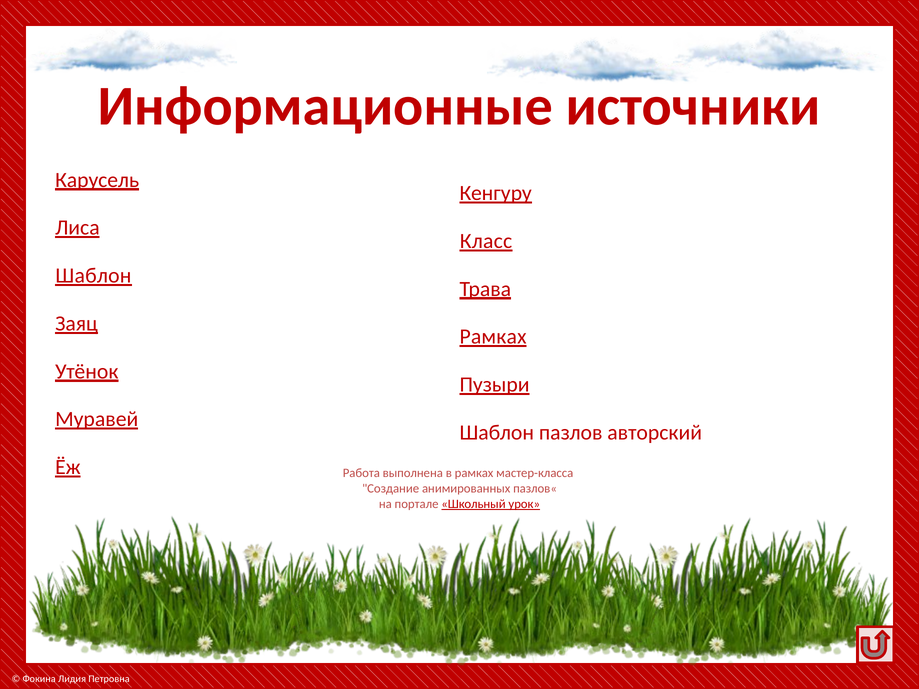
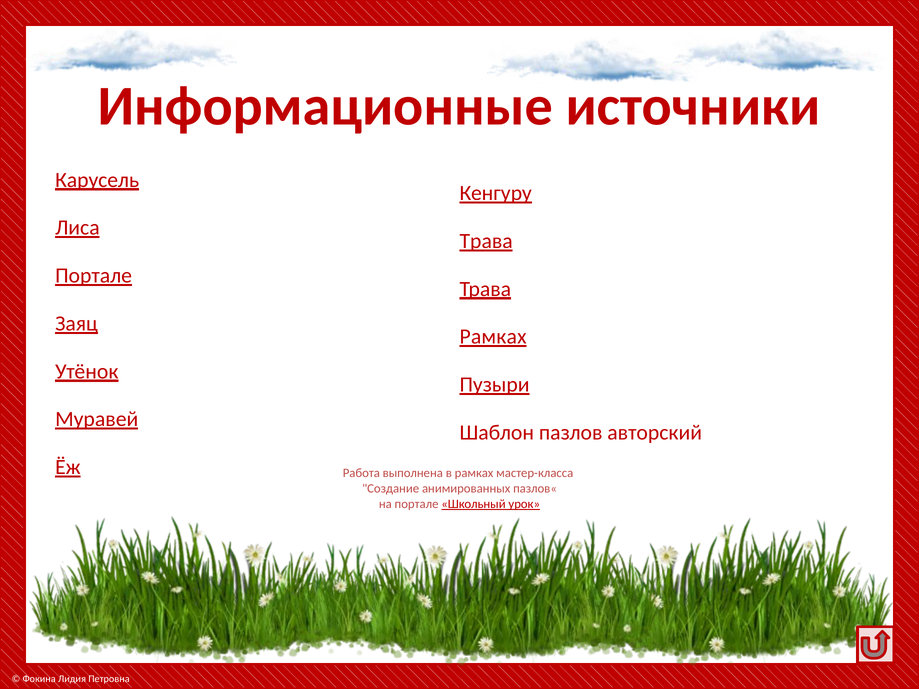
Класс: Класс -> Трава (486, 241)
Шаблон: Шаблон -> Портале (94, 276)
